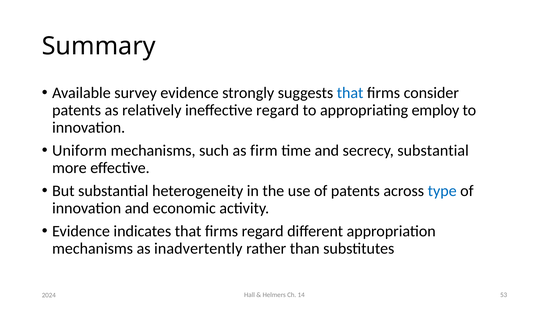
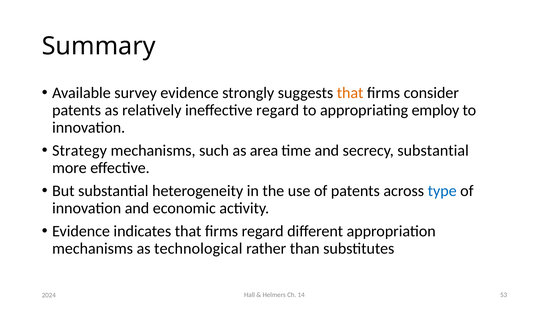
that colour: blue -> orange (350, 93)
Uniform: Uniform -> Strategy (80, 150)
firm: firm -> area (264, 150)
inadvertently: inadvertently -> technological (198, 248)
